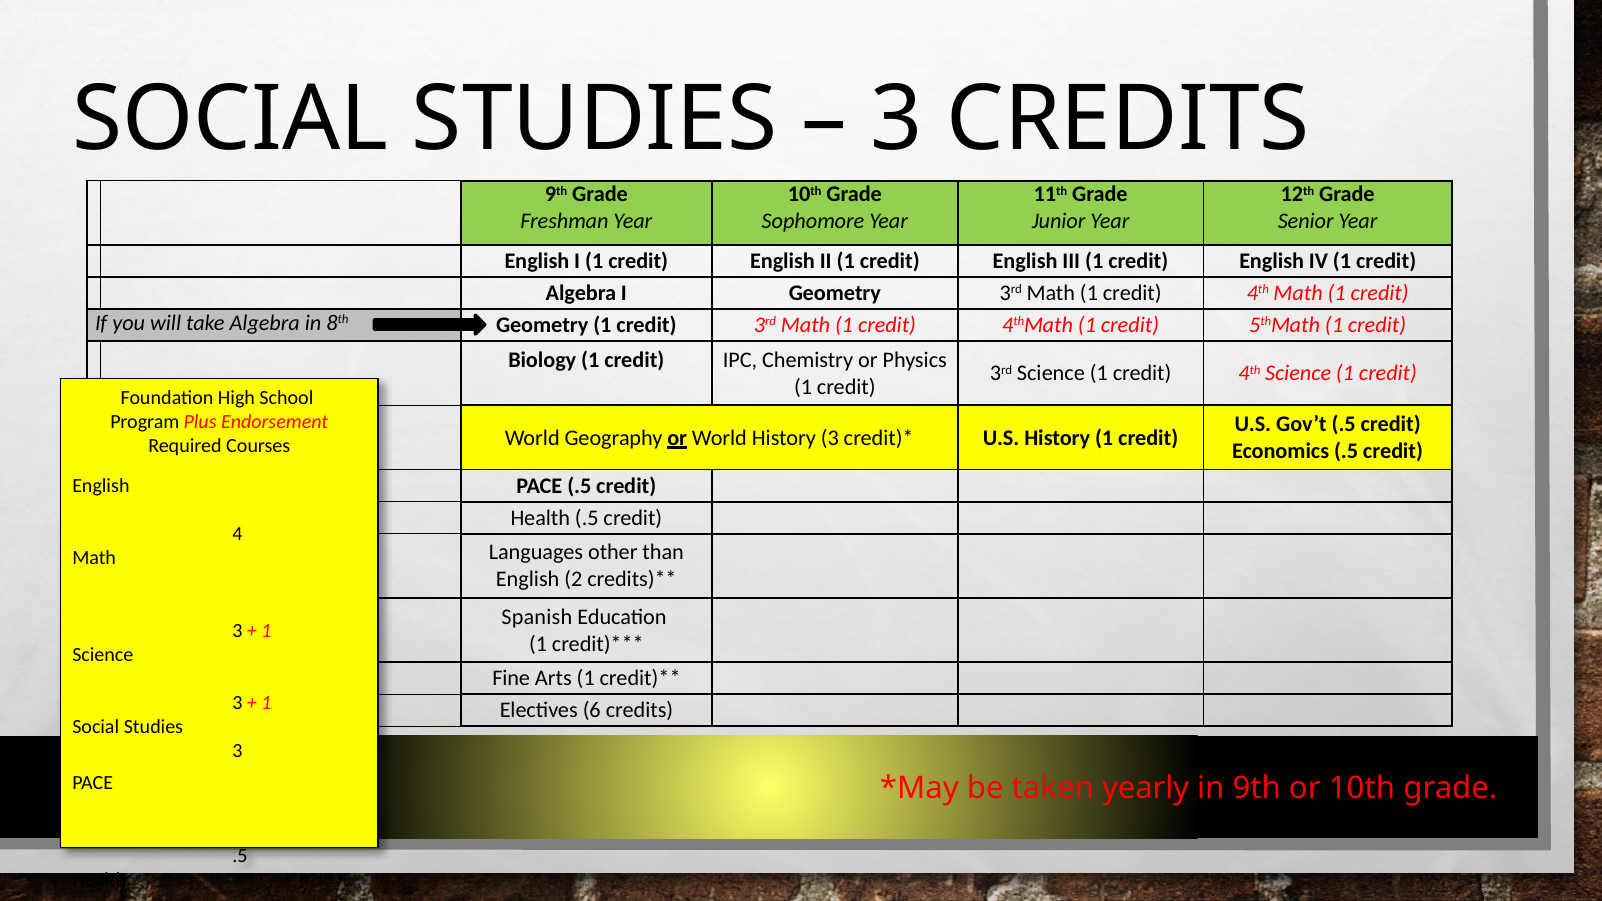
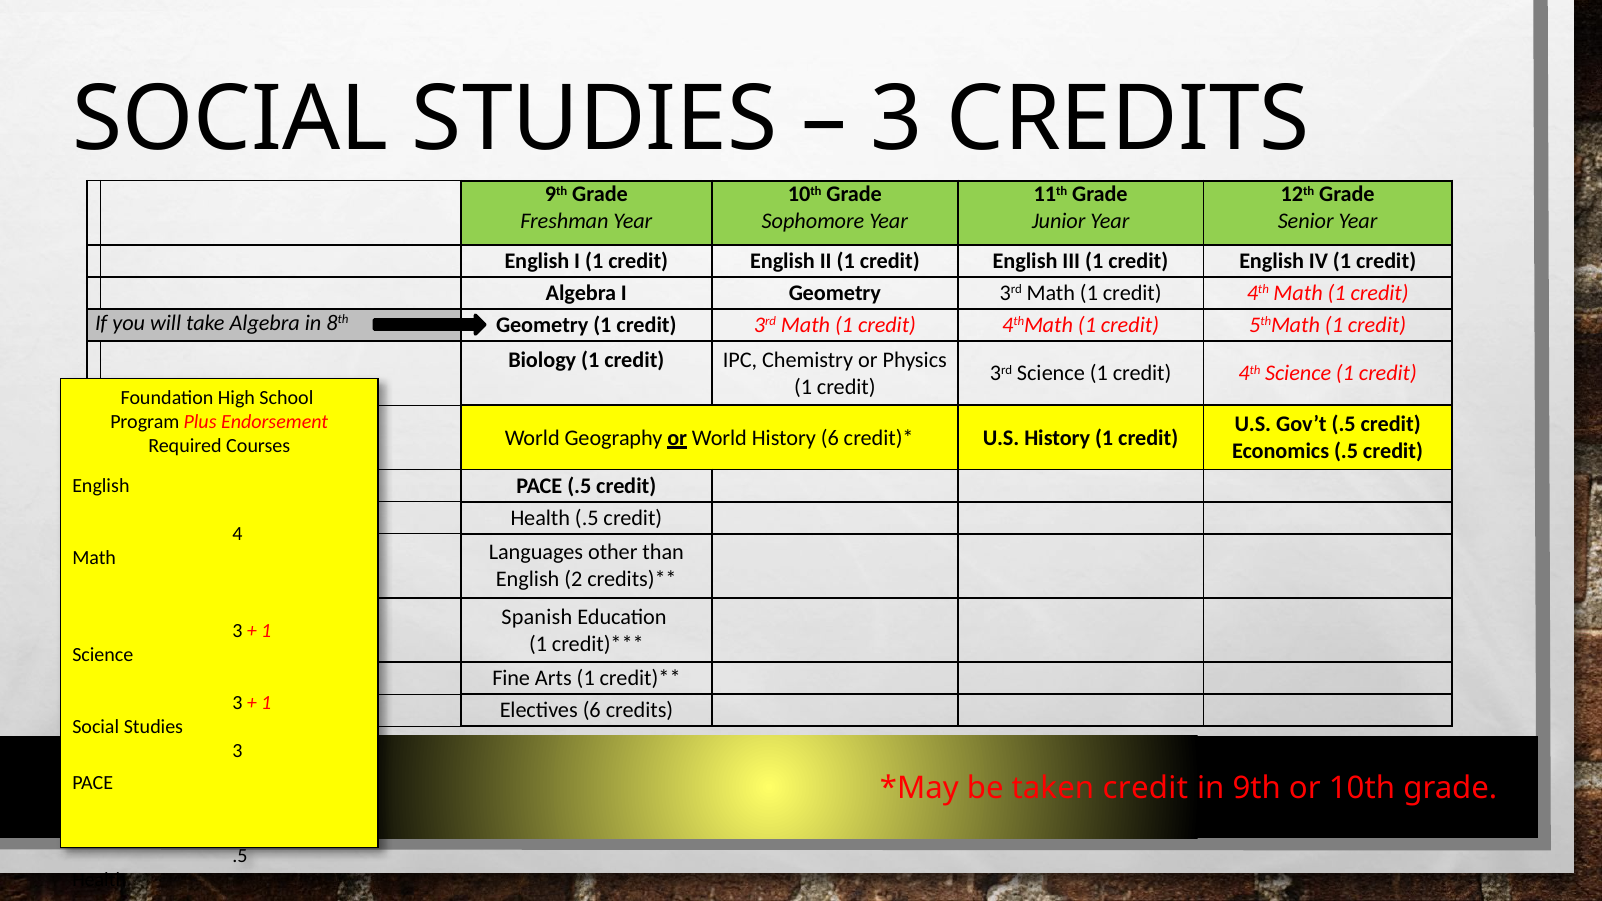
History 3: 3 -> 6 (830, 438)
taken yearly: yearly -> credit (1145, 789)
